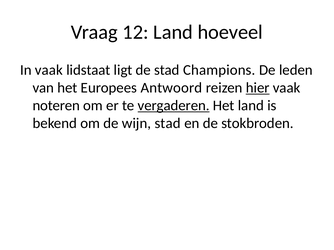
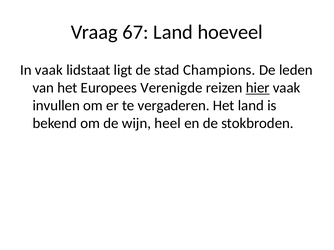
12: 12 -> 67 (135, 32)
Antwoord: Antwoord -> Verenigde (171, 88)
noteren: noteren -> invullen (56, 106)
vergaderen underline: present -> none (174, 106)
wijn stad: stad -> heel (168, 124)
